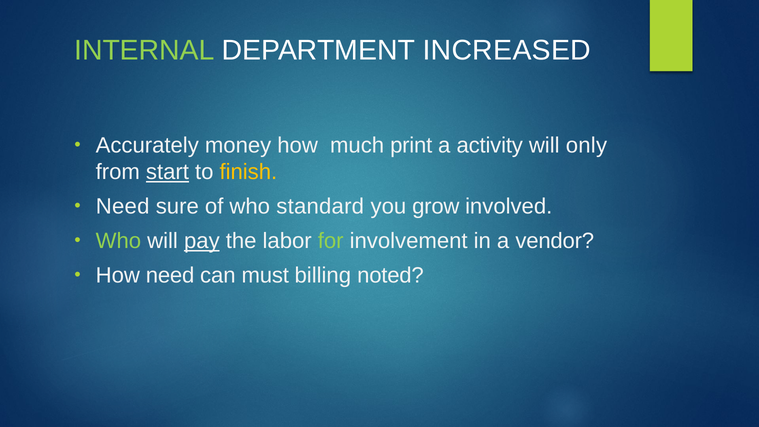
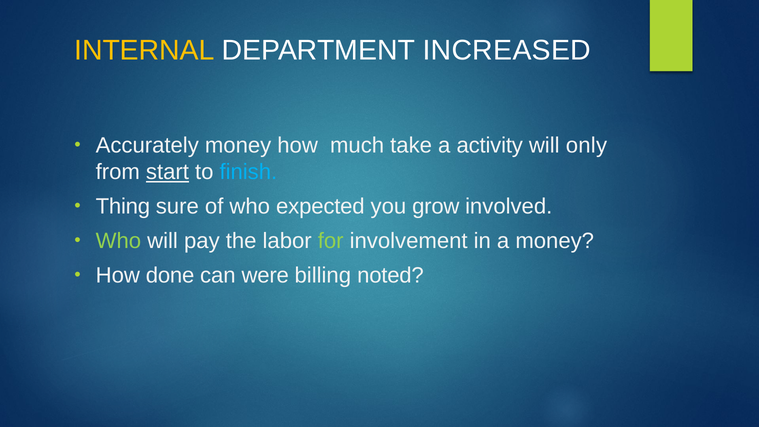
INTERNAL colour: light green -> yellow (144, 50)
print: print -> take (411, 145)
finish colour: yellow -> light blue (248, 172)
Need: Need -> Thing (123, 207)
standard: standard -> expected (320, 207)
pay underline: present -> none (202, 241)
a vendor: vendor -> money (555, 241)
How need: need -> done (170, 276)
must: must -> were (265, 276)
